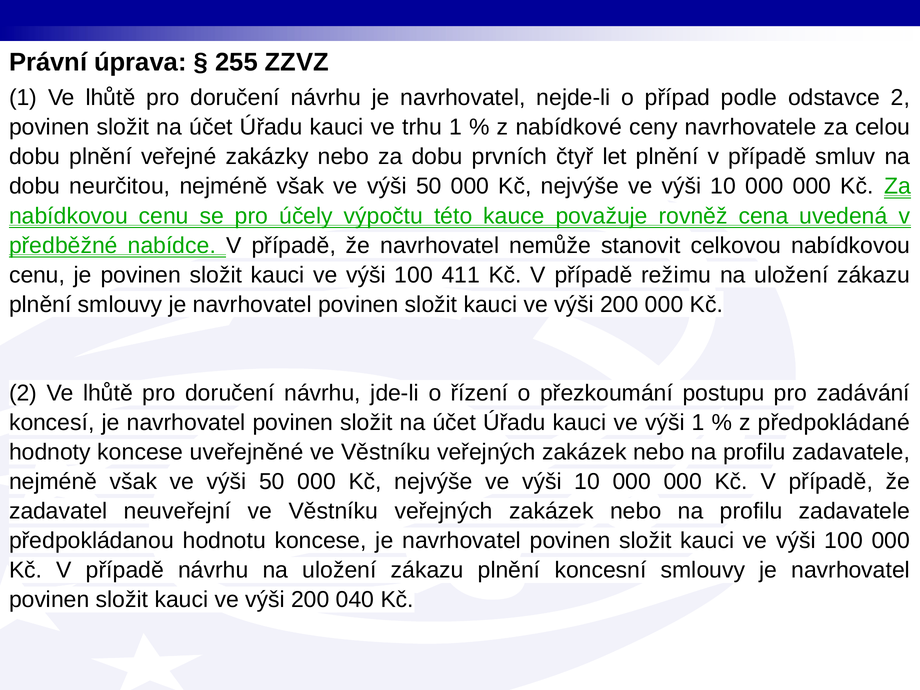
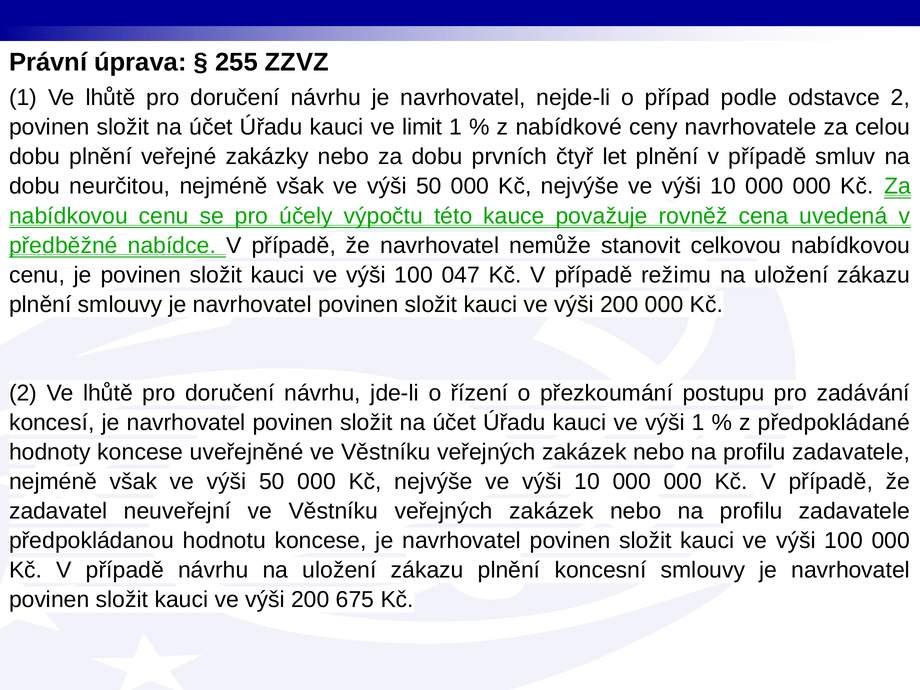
trhu: trhu -> limit (422, 127)
411: 411 -> 047 (461, 275)
040: 040 -> 675 (355, 600)
